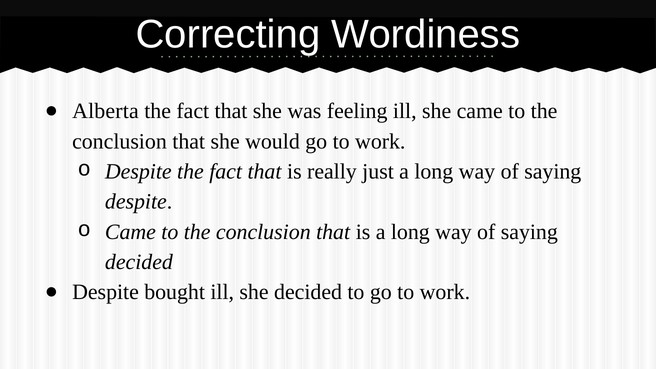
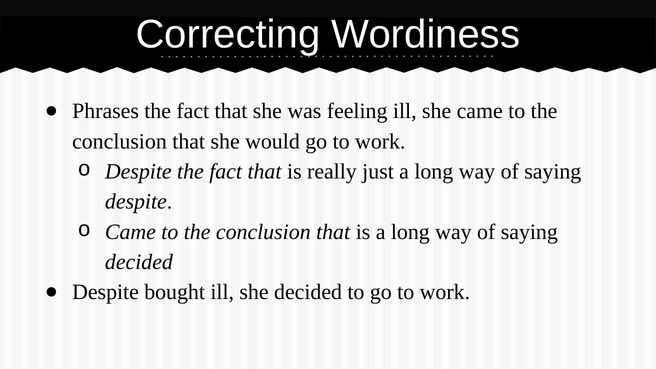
Alberta: Alberta -> Phrases (106, 111)
